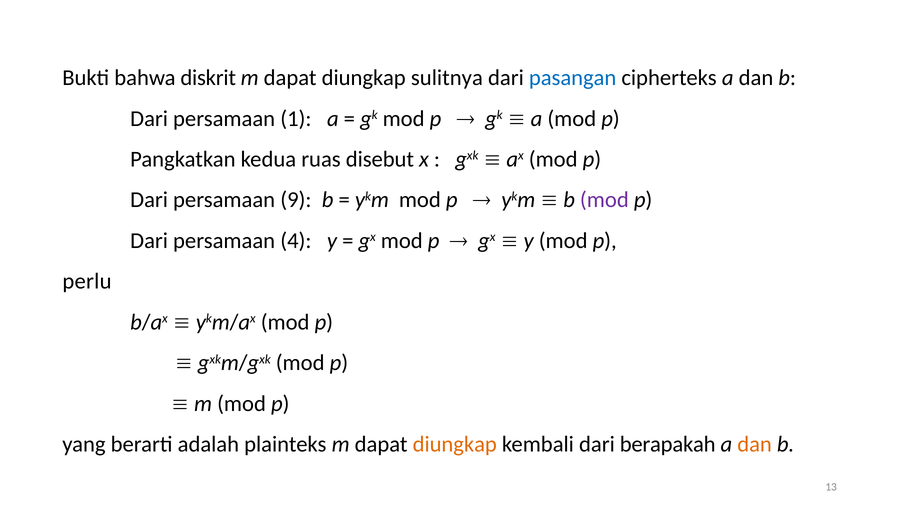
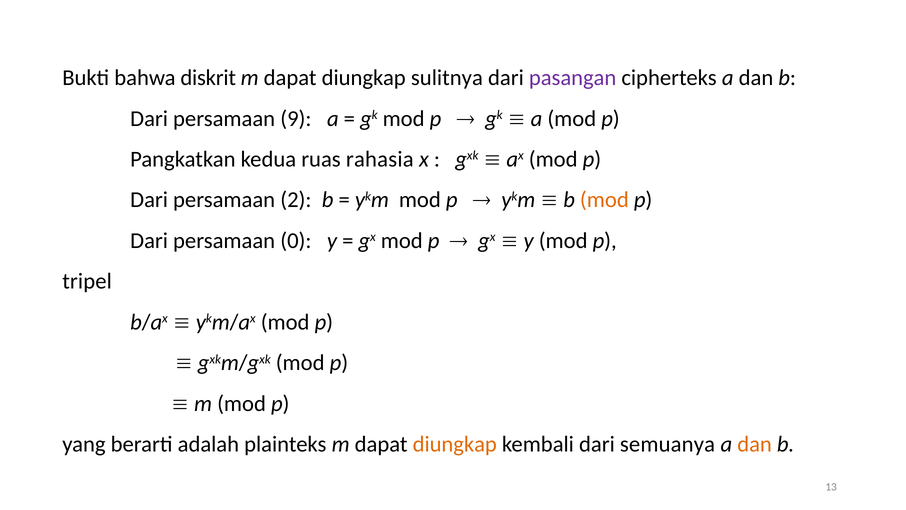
pasangan colour: blue -> purple (573, 78)
1: 1 -> 9 (296, 118)
disebut: disebut -> rahasia (380, 159)
9: 9 -> 2 (296, 200)
mod colour: purple -> orange (604, 200)
4: 4 -> 0 (296, 241)
perlu: perlu -> tripel (87, 281)
berapakah: berapakah -> semuanya (667, 444)
